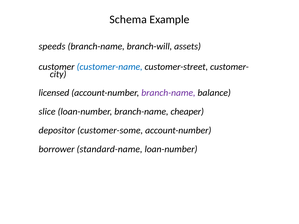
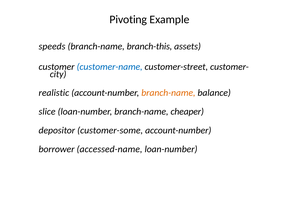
Schema: Schema -> Pivoting (128, 19)
branch-will: branch-will -> branch-this (149, 46)
licensed: licensed -> realistic (54, 93)
branch-name colour: purple -> orange (168, 93)
standard-name: standard-name -> accessed-name (109, 149)
